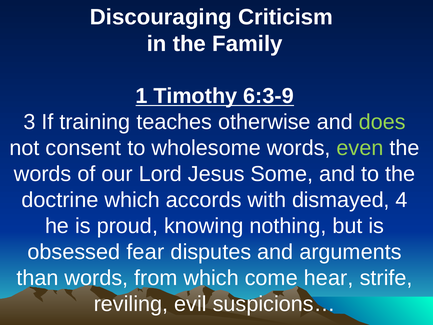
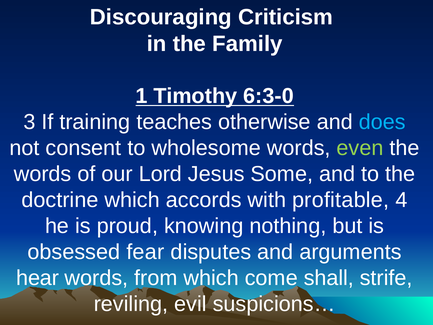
6:3-9: 6:3-9 -> 6:3-0 (269, 96)
does colour: light green -> light blue (382, 122)
dismayed: dismayed -> profitable (341, 200)
than: than -> hear (38, 278)
hear: hear -> shall (329, 278)
